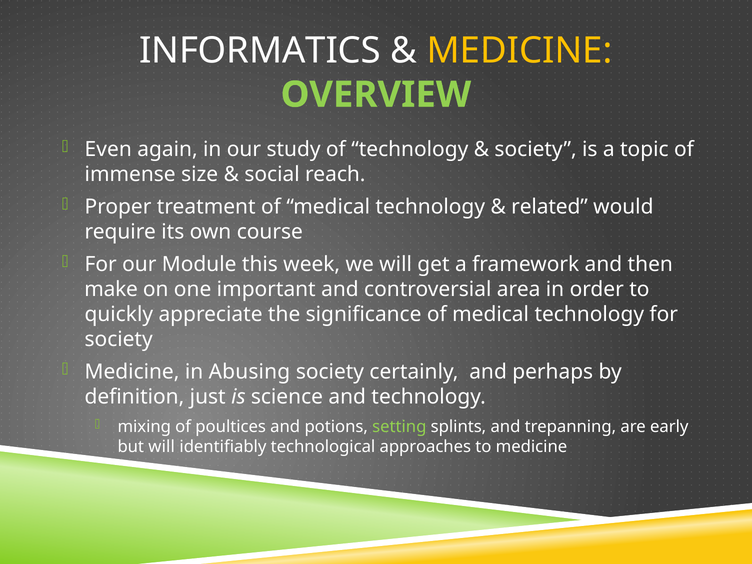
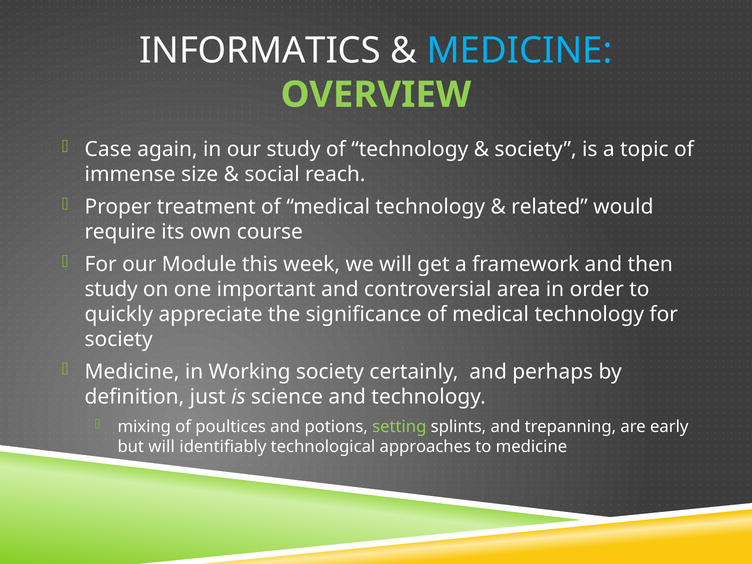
MEDICINE colour: yellow -> light blue (520, 51)
Even: Even -> Case (108, 149)
make: make -> study (111, 289)
Abusing: Abusing -> Working (250, 372)
